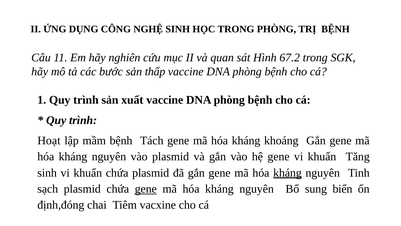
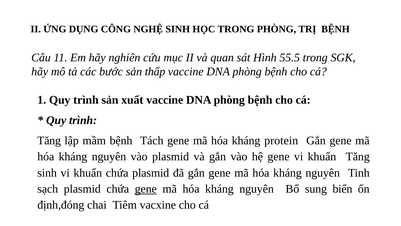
67.2: 67.2 -> 55.5 (290, 57)
Hoạt: Hoạt -> Tăng (49, 140)
khoáng: khoáng -> protein (281, 140)
kháng underline: present -> none (287, 172)
